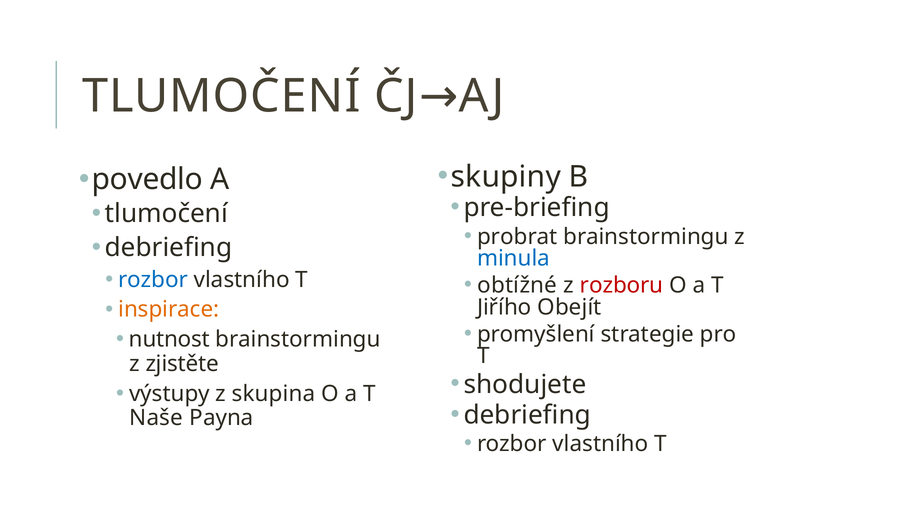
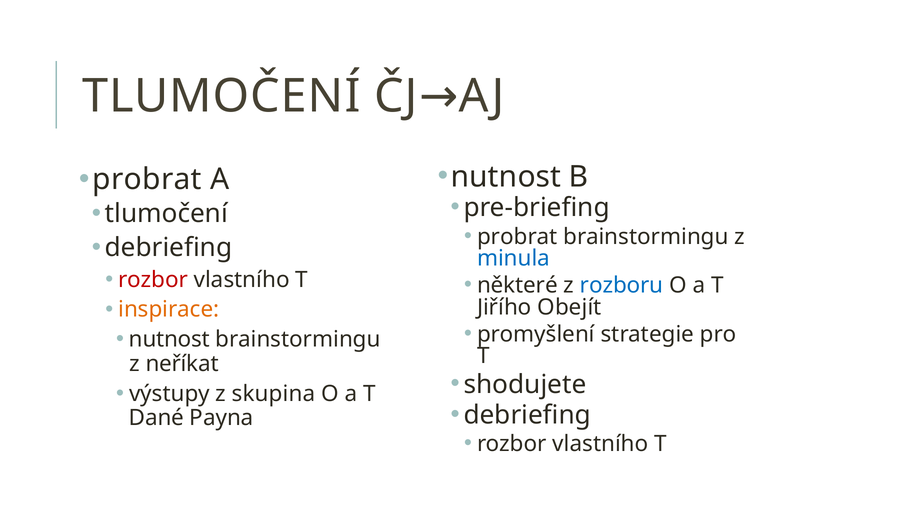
skupiny: skupiny -> nutnost (506, 177)
povedlo: povedlo -> probrat (147, 180)
rozbor colour: blue -> red (153, 280)
obtížné: obtížné -> některé (517, 285)
rozboru colour: red -> blue (622, 285)
zjistěte: zjistěte -> neříkat (182, 364)
Naše: Naše -> Dané (156, 418)
